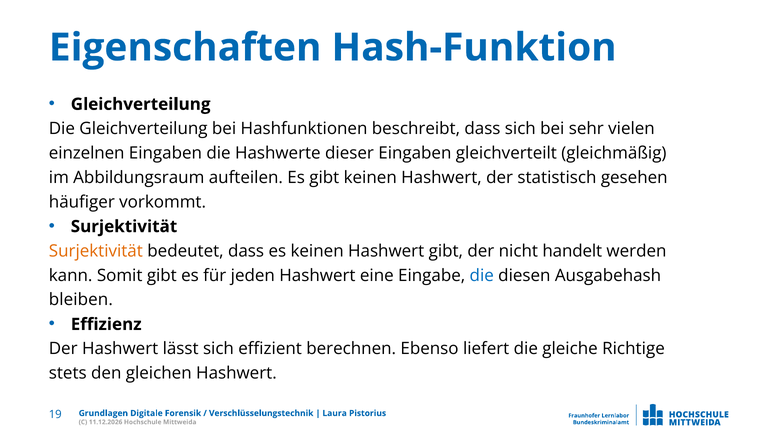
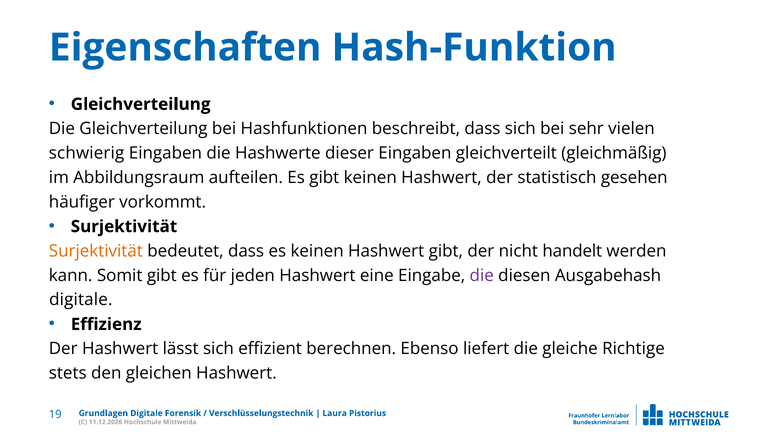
einzelnen: einzelnen -> schwierig (87, 153)
die colour: blue -> purple (482, 275)
bleiben: bleiben -> digitale (81, 300)
